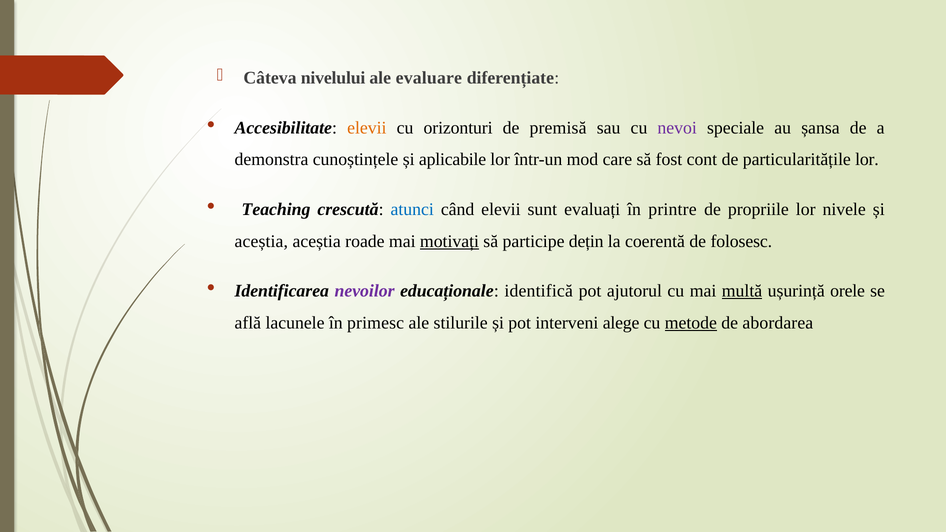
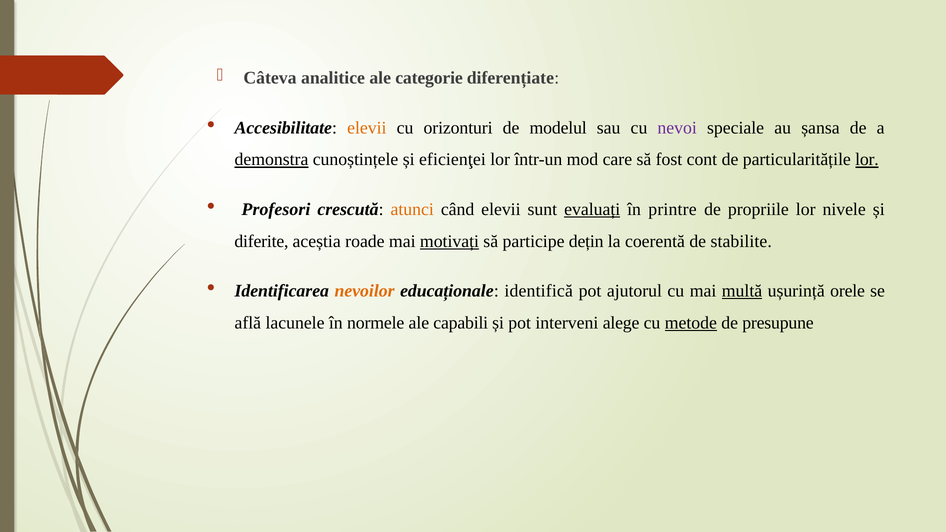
nivelului: nivelului -> analitice (333, 78)
evaluare: evaluare -> categorie (429, 78)
premisă: premisă -> modelul (558, 128)
demonstra underline: none -> present (271, 160)
aplicabile: aplicabile -> eficienţei (452, 160)
lor underline: none -> present (867, 160)
Teaching: Teaching -> Profesori (276, 209)
atunci colour: blue -> orange (412, 209)
evaluați underline: none -> present (592, 209)
aceștia: aceștia -> diferite (261, 241)
folosesc: folosesc -> stabilite (741, 241)
nevoilor colour: purple -> orange (365, 291)
primesc: primesc -> normele (376, 323)
stilurile: stilurile -> capabili (461, 323)
abordarea: abordarea -> presupune (778, 323)
